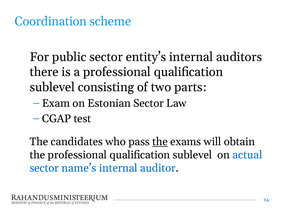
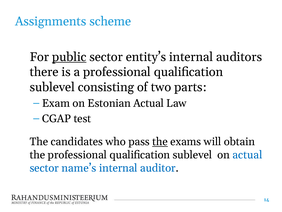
Coordination: Coordination -> Assignments (51, 21)
public underline: none -> present (69, 57)
Estonian Sector: Sector -> Actual (149, 103)
